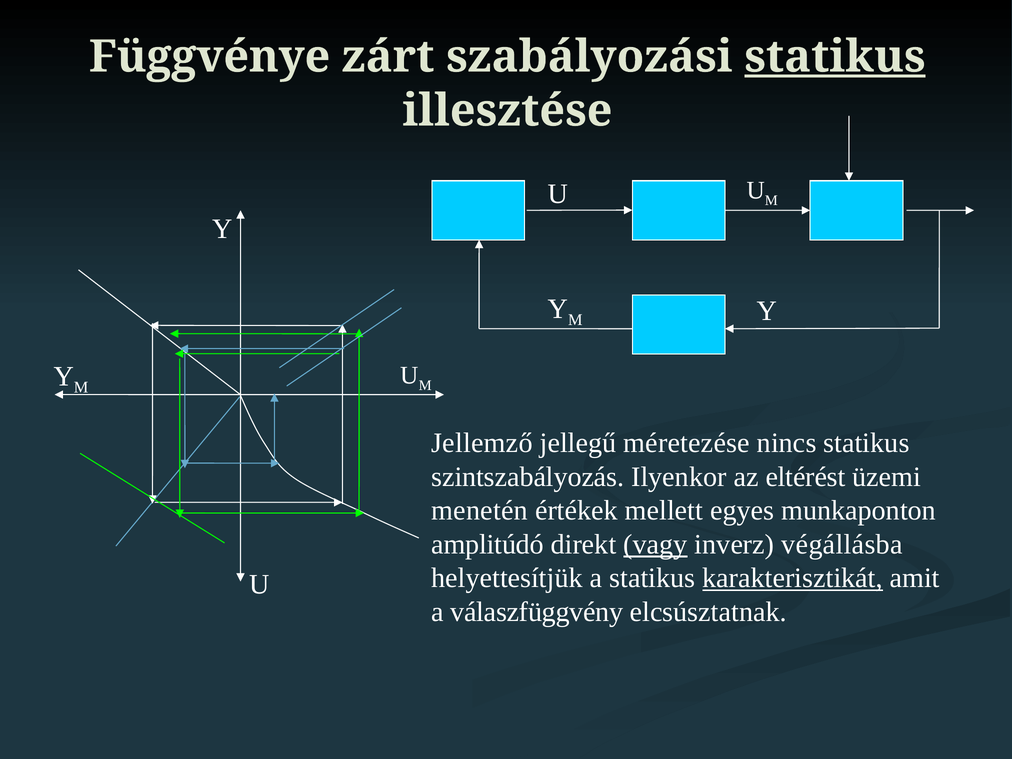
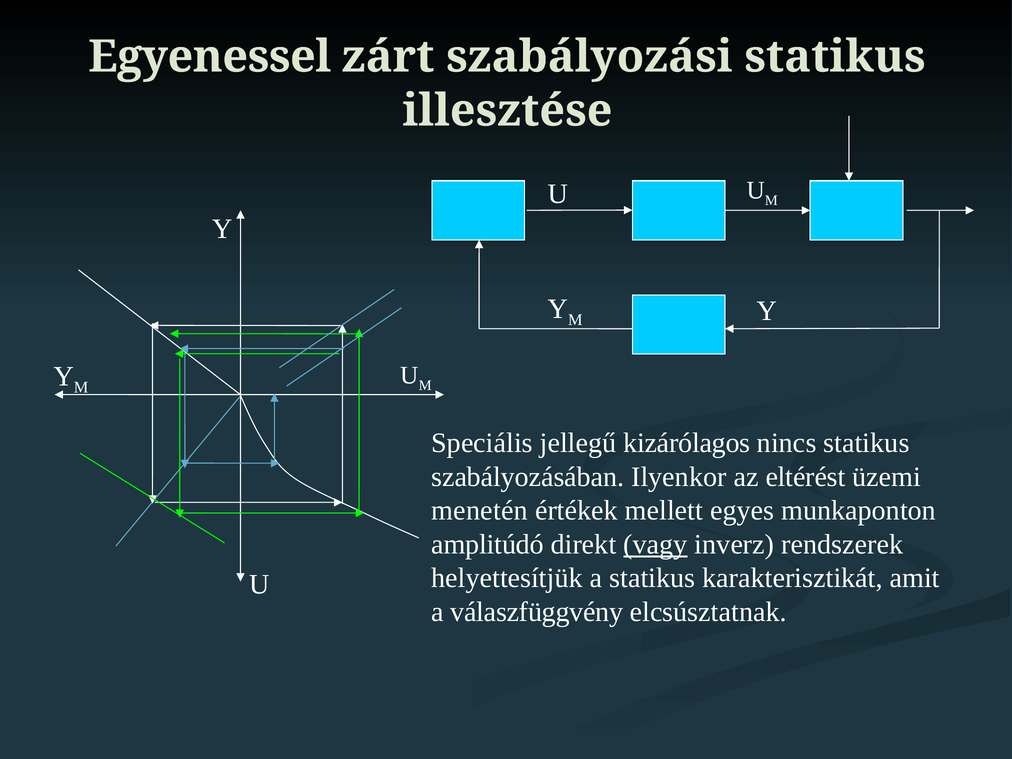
Függvénye: Függvénye -> Egyenessel (210, 57)
statikus underline: present -> none (835, 57)
Jellemző: Jellemző -> Speciális (482, 443)
méretezése: méretezése -> kizárólagos (687, 443)
szintszabályozás: szintszabályozás -> szabályozásában (528, 477)
végállásba: végállásba -> rendszerek (842, 544)
karakterisztikát underline: present -> none (793, 578)
